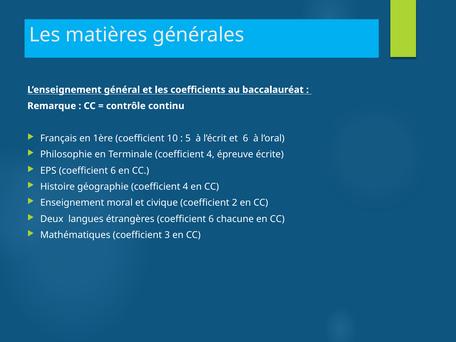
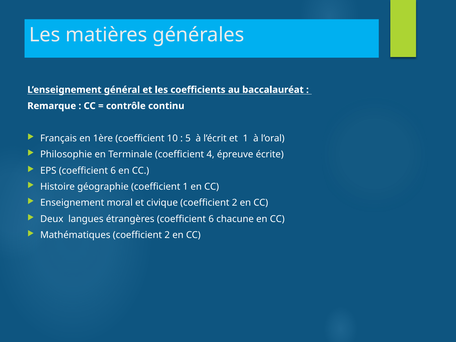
et 6: 6 -> 1 (246, 138)
géographie coefficient 4: 4 -> 1 (185, 187)
Mathématiques coefficient 3: 3 -> 2 (167, 235)
